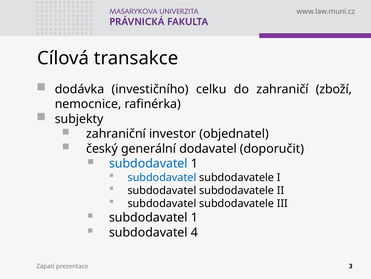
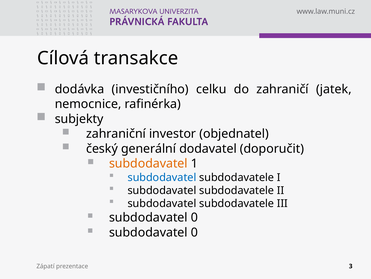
zboží: zboží -> jatek (334, 89)
subdodavatel colour: blue -> orange (148, 163)
1: 1 -> 0 (194, 217)
4: 4 -> 0 (194, 232)
